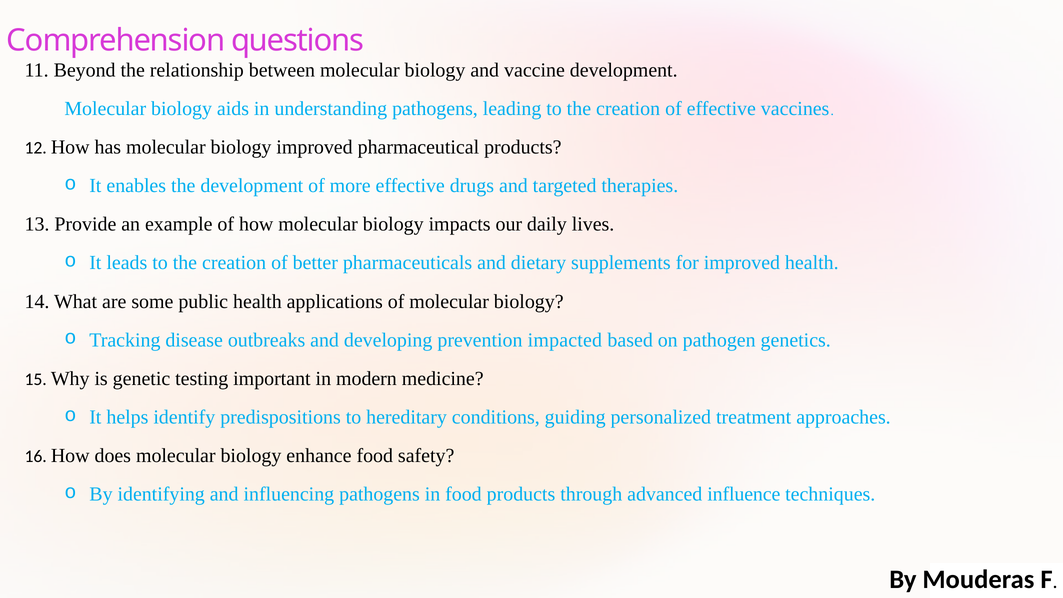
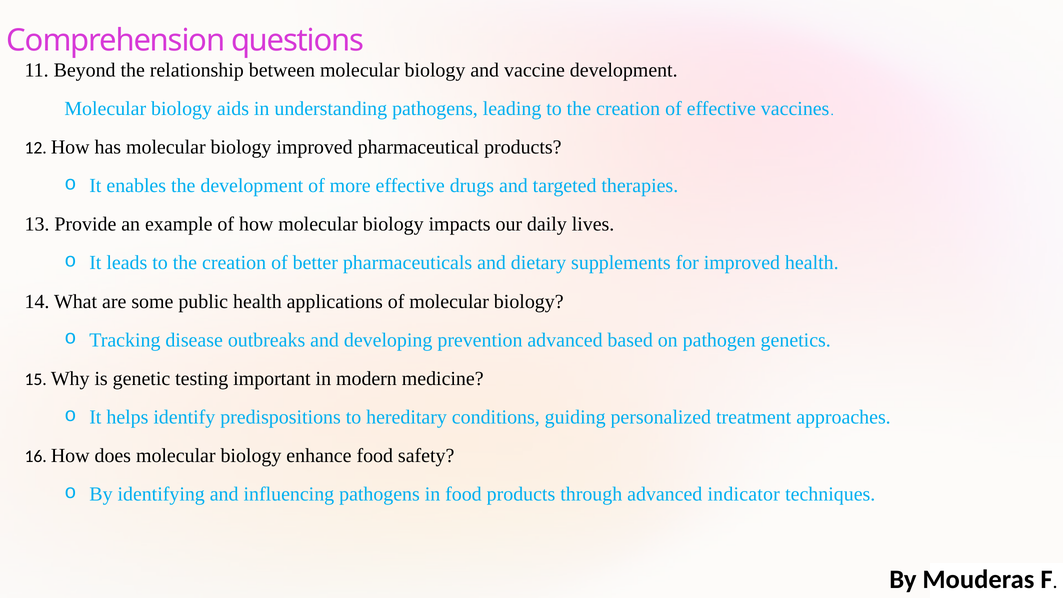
prevention impacted: impacted -> advanced (565, 340)
influence: influence -> indicator (744, 494)
